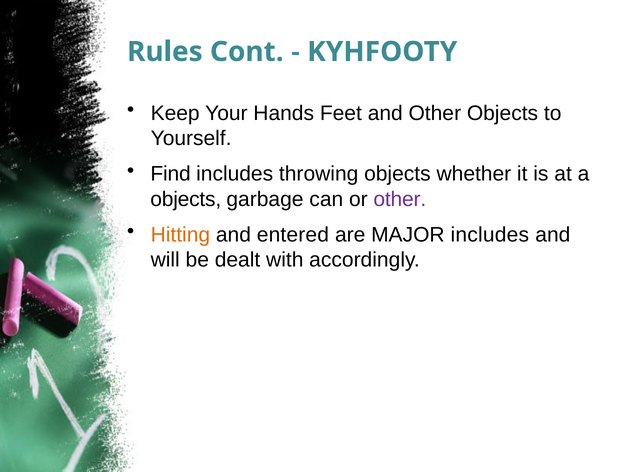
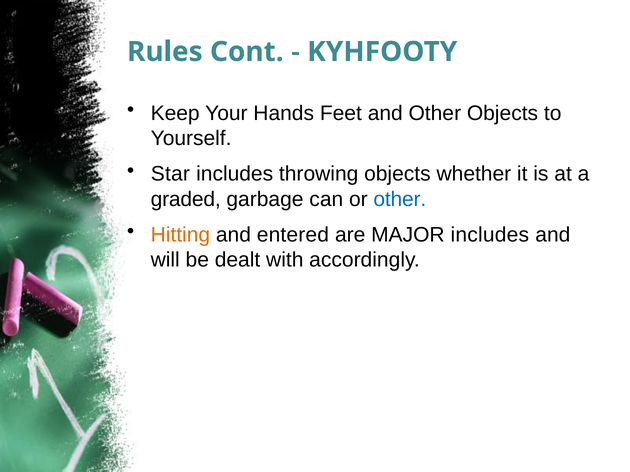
Find: Find -> Star (170, 174)
objects: objects -> graded (186, 199)
other colour: purple -> blue (400, 199)
